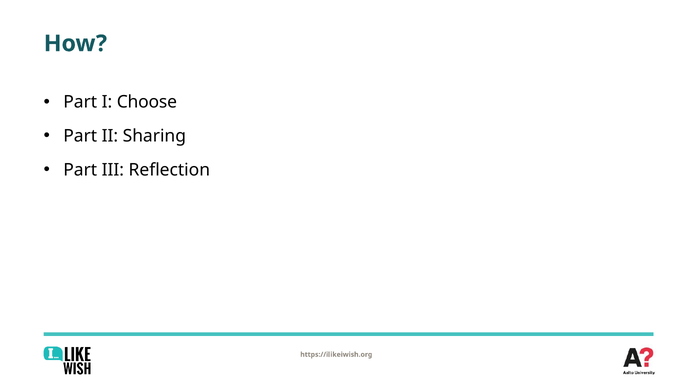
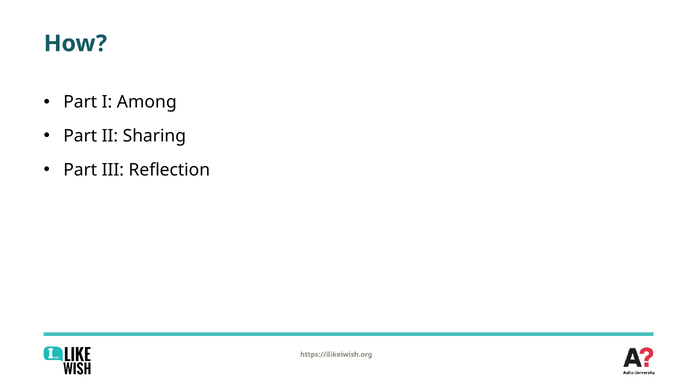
Choose: Choose -> Among (147, 102)
